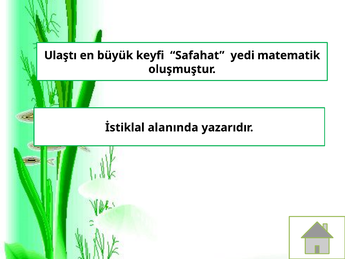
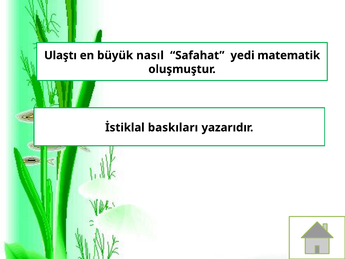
keyfi: keyfi -> nasıl (150, 55)
alanında: alanında -> baskıları (173, 127)
